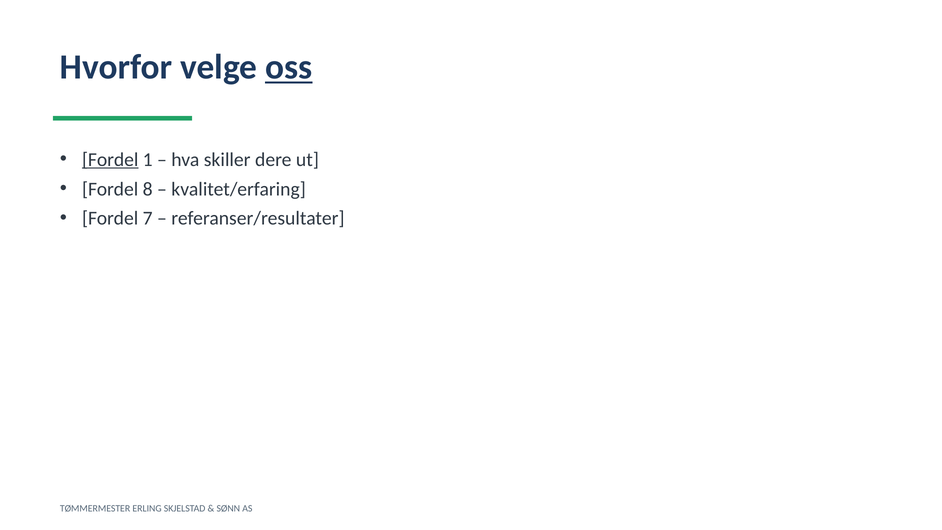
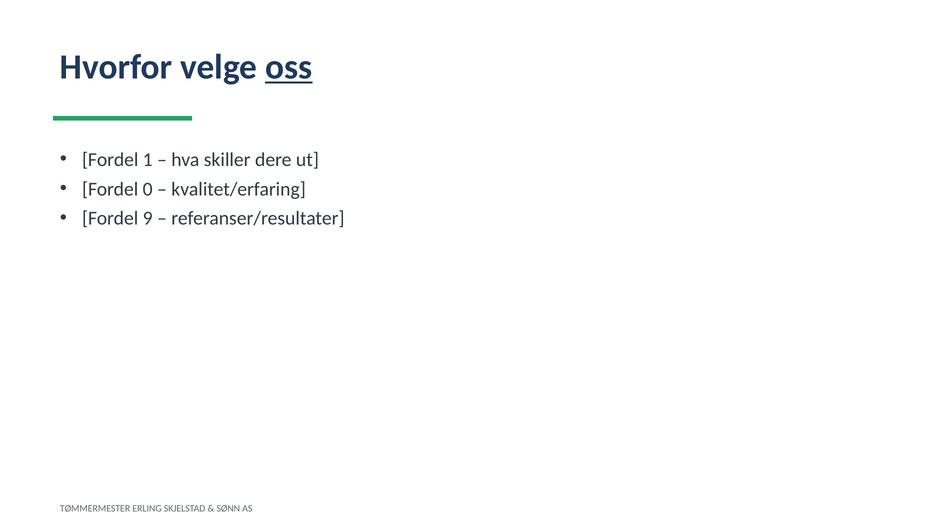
Fordel underline: present -> none (110, 160)
8: 8 -> 0 (148, 189)
7: 7 -> 9 (148, 218)
